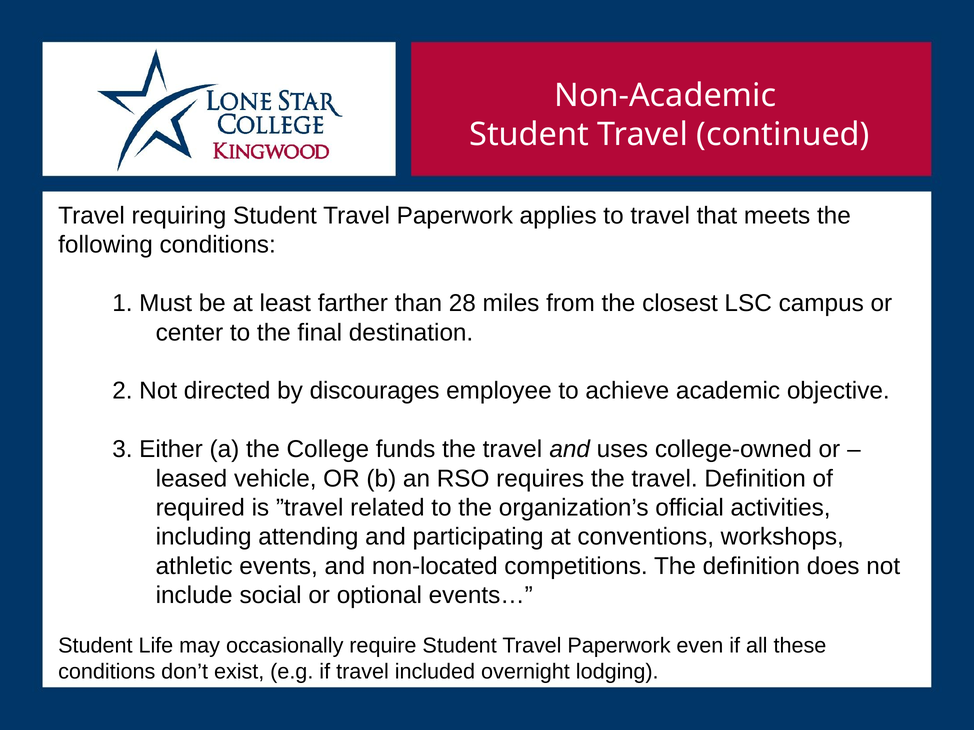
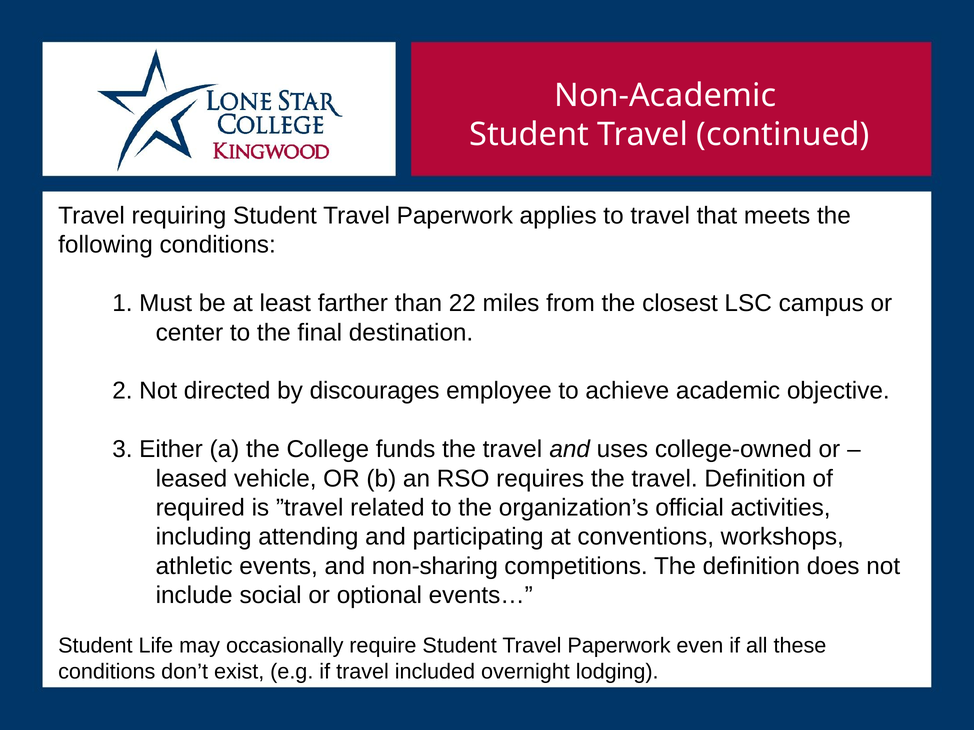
28: 28 -> 22 (462, 304)
non-located: non-located -> non-sharing (435, 567)
